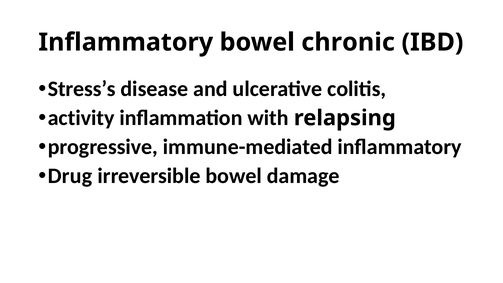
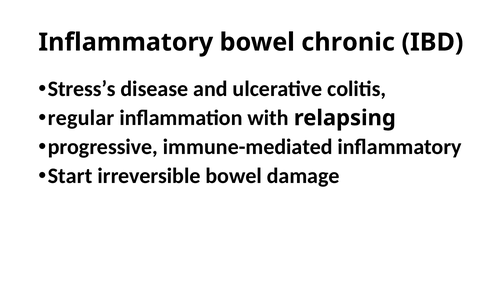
activity: activity -> regular (81, 118)
Drug: Drug -> Start (70, 176)
